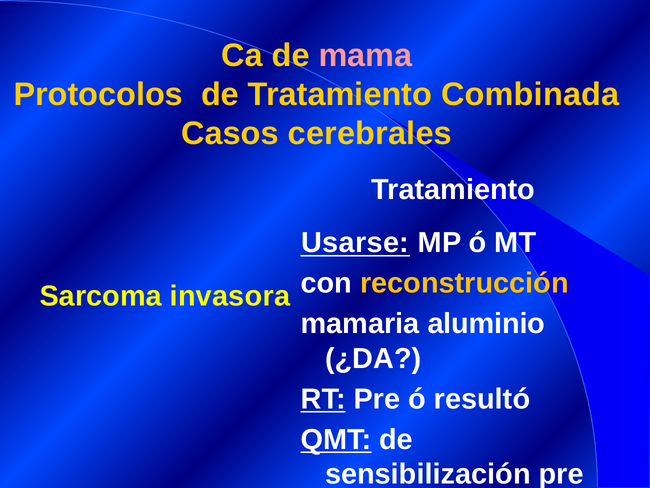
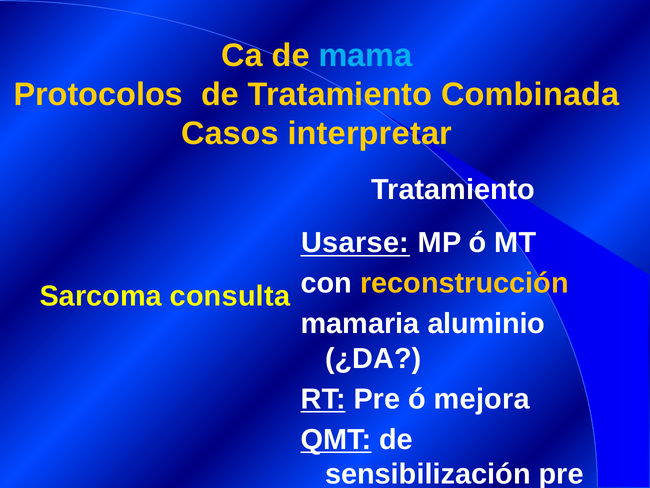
mama colour: pink -> light blue (365, 55)
cerebrales: cerebrales -> interpretar (370, 133)
invasora: invasora -> consulta (230, 296)
resultó: resultó -> mejora (482, 399)
